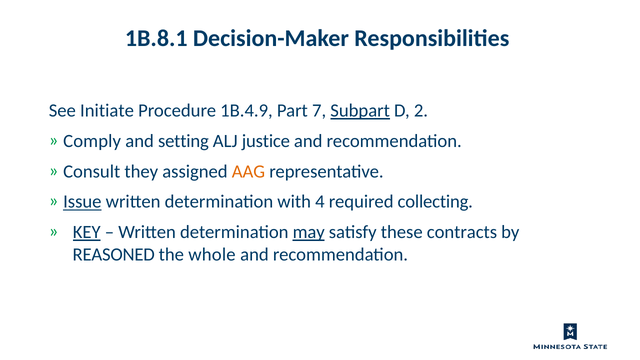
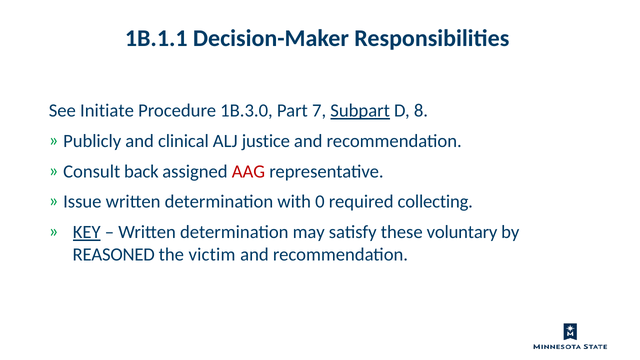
1B.8.1: 1B.8.1 -> 1B.1.1 (156, 38)
1B.4.9: 1B.4.9 -> 1B.3.0 (247, 111)
2: 2 -> 8 (421, 111)
Comply: Comply -> Publicly (92, 141)
setting: setting -> clinical (183, 141)
they: they -> back (141, 171)
AAG colour: orange -> red (248, 171)
Issue underline: present -> none (82, 202)
4: 4 -> 0 (320, 202)
may underline: present -> none (309, 232)
contracts: contracts -> voluntary (462, 232)
whole: whole -> victim (212, 255)
